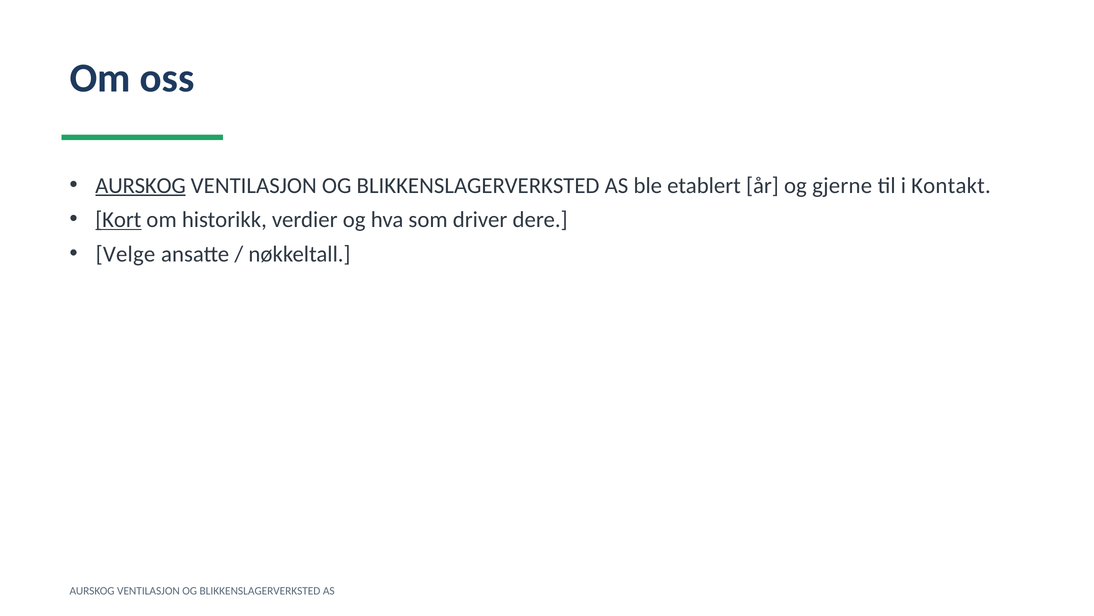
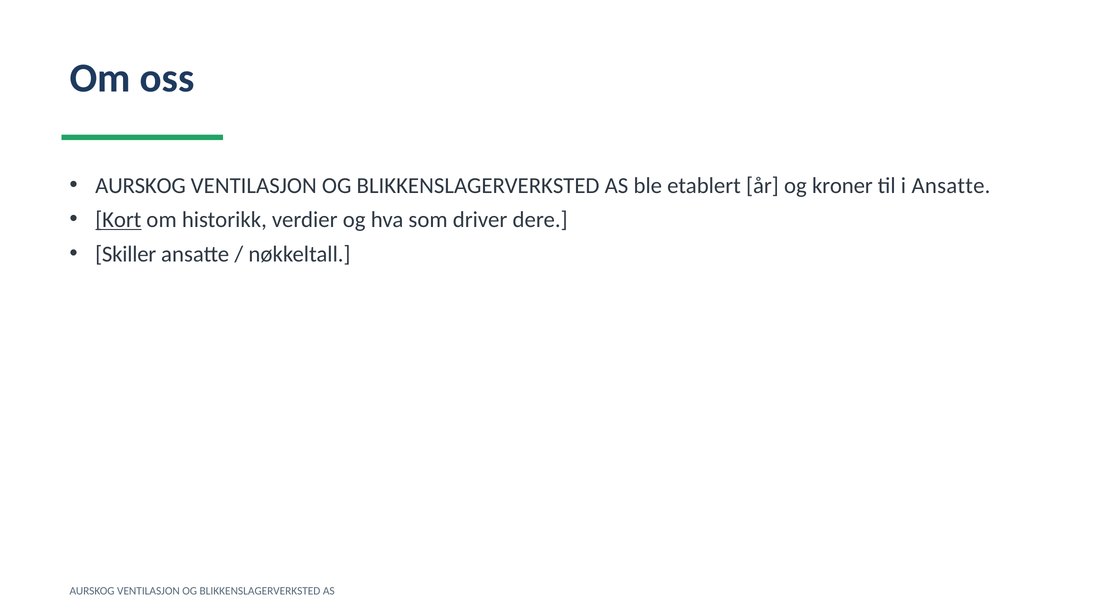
AURSKOG underline: present -> none (141, 185)
gjerne: gjerne -> kroner (842, 185)
i Kontakt: Kontakt -> Ansatte (951, 185)
Velge: Velge -> Skiller (126, 254)
